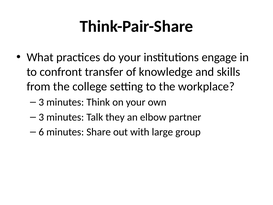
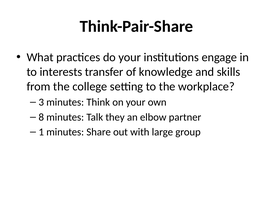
confront: confront -> interests (61, 72)
3: 3 -> 8 (41, 117)
6: 6 -> 1 (41, 132)
